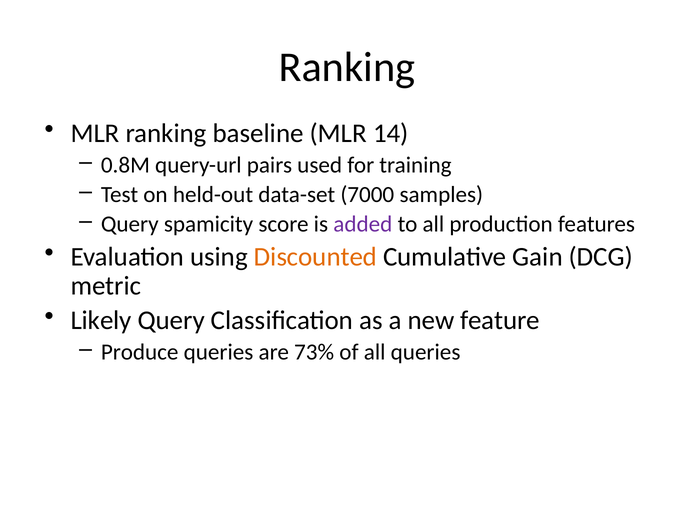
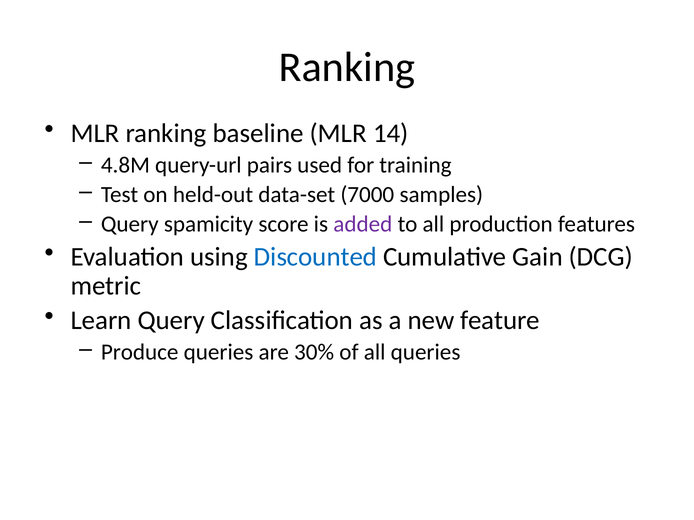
0.8M: 0.8M -> 4.8M (125, 165)
Discounted colour: orange -> blue (315, 257)
Likely: Likely -> Learn (101, 321)
73%: 73% -> 30% (314, 352)
